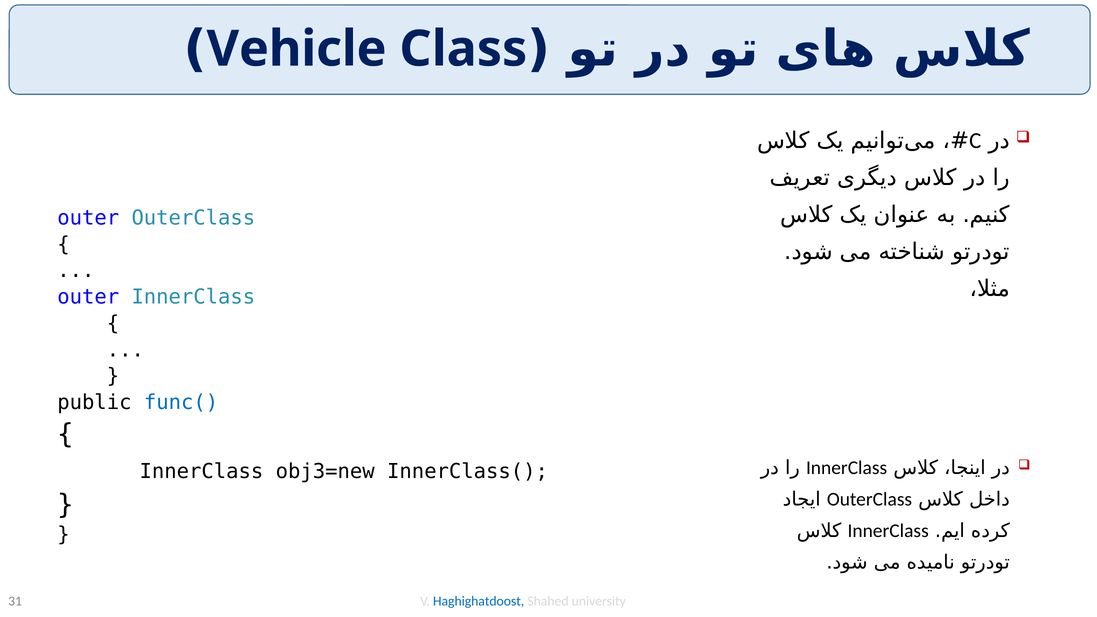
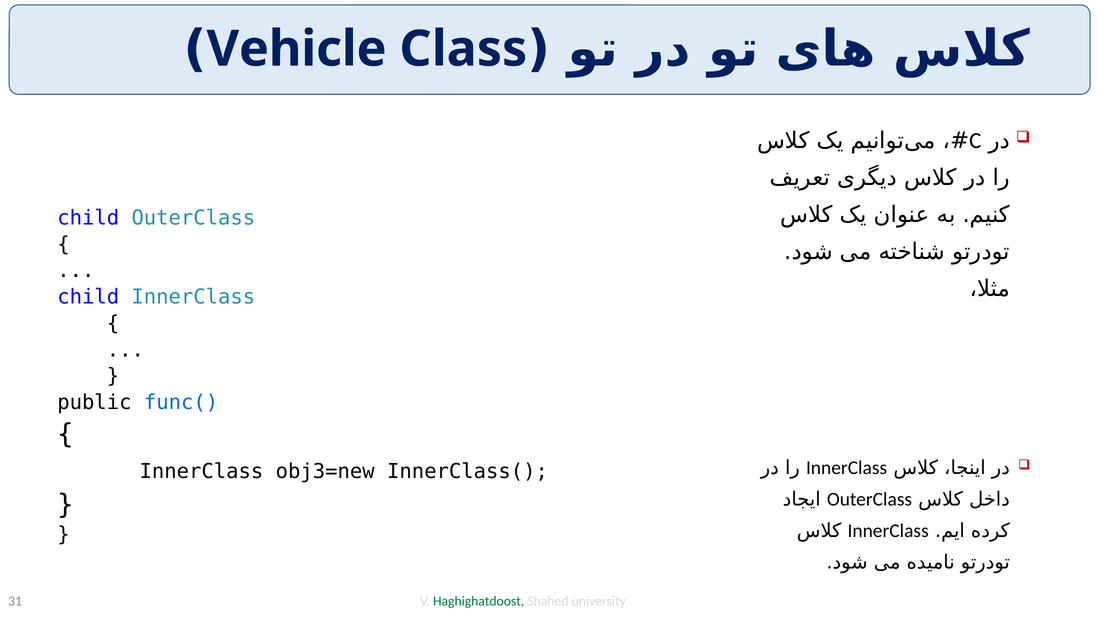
outer: outer -> child (88, 218)
outer: outer -> child (88, 297)
Haghighatdoost colour: blue -> green (479, 601)
